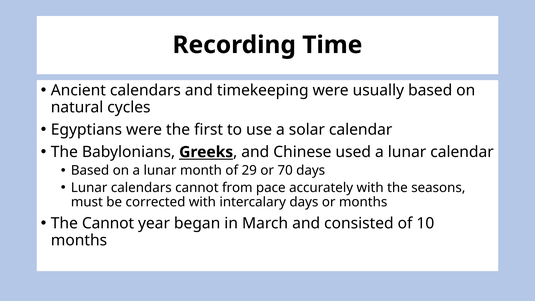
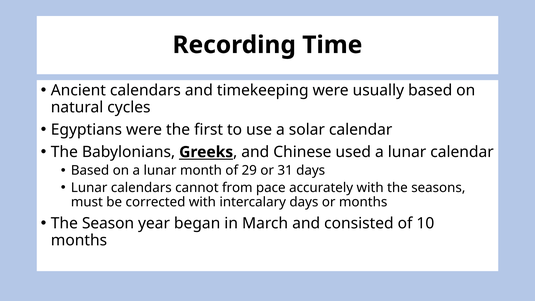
70: 70 -> 31 (285, 170)
The Cannot: Cannot -> Season (108, 223)
